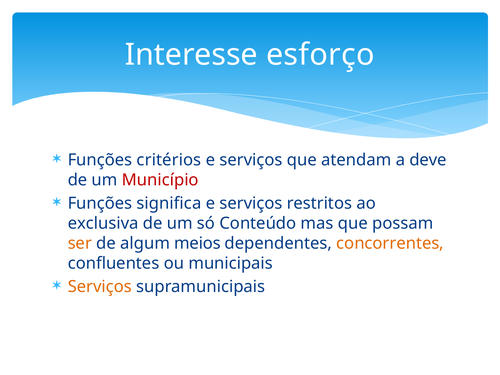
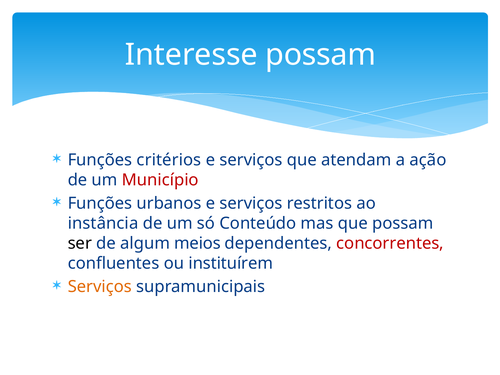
Interesse esforço: esforço -> possam (321, 55)
deve: deve -> ação (428, 160)
significa: significa -> urbanos (169, 203)
exclusiva: exclusiva -> instância (103, 223)
ser colour: orange -> black (80, 243)
concorrentes colour: orange -> red (390, 243)
municipais: municipais -> instituírem (231, 263)
